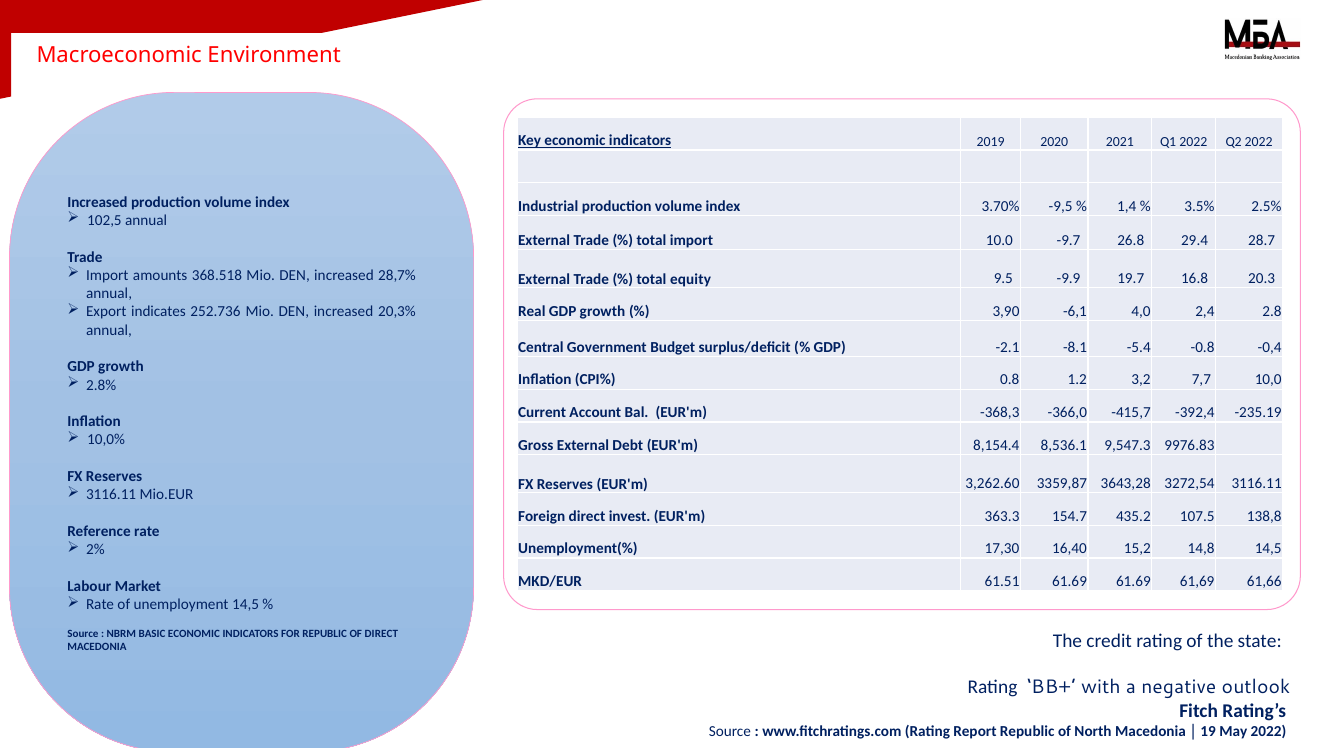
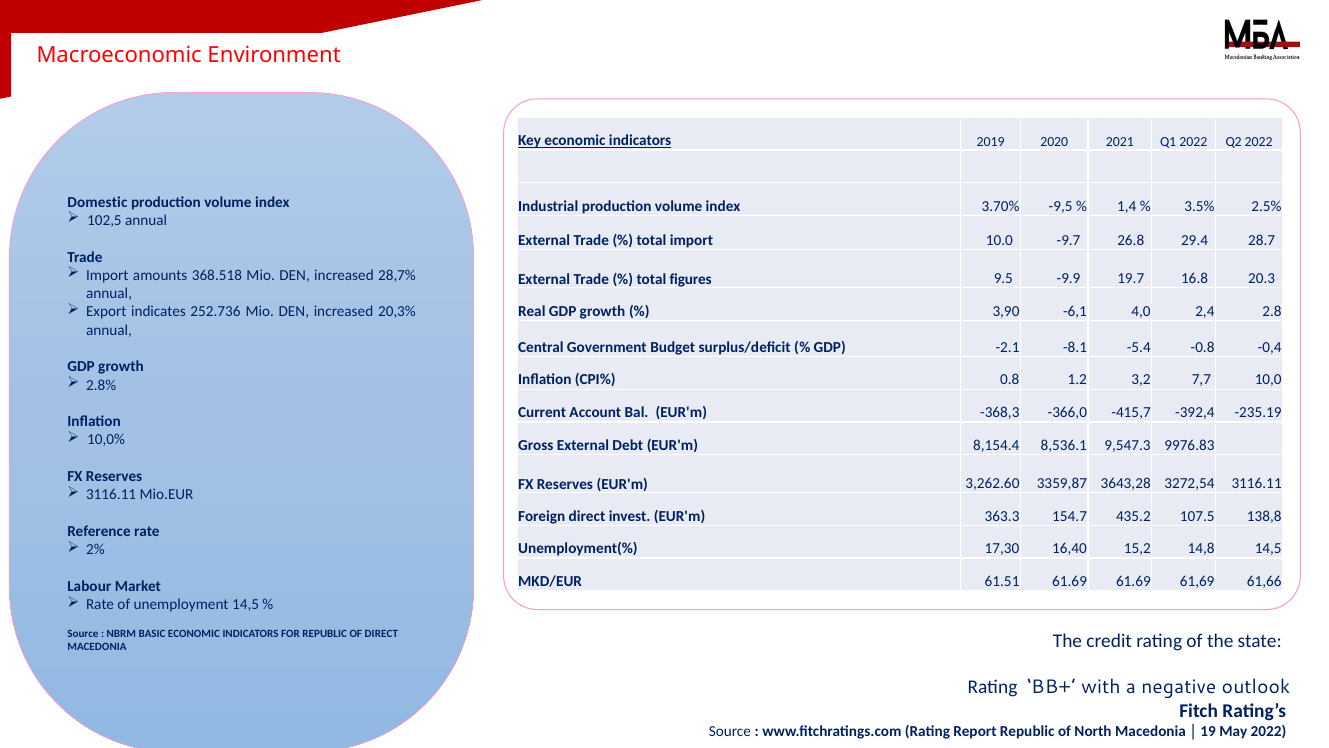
Increased: Increased -> Domestic (97, 202)
equity: equity -> figures (691, 279)
